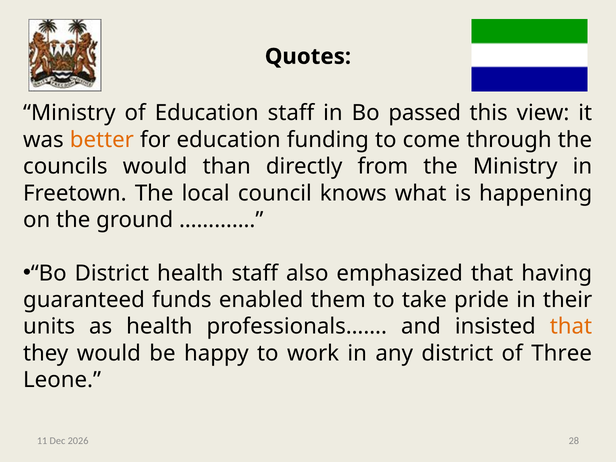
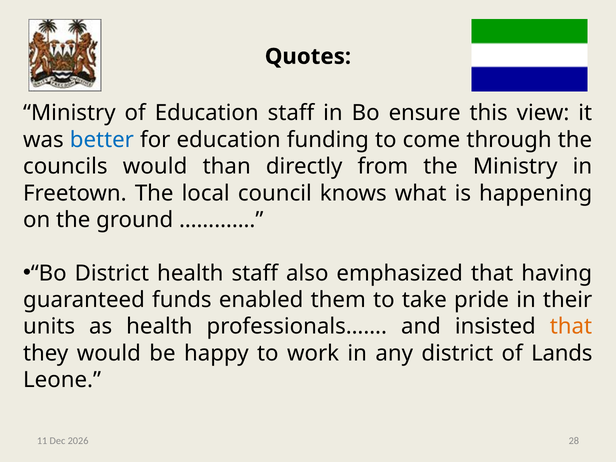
passed: passed -> ensure (425, 113)
better colour: orange -> blue (102, 140)
Three: Three -> Lands (562, 353)
